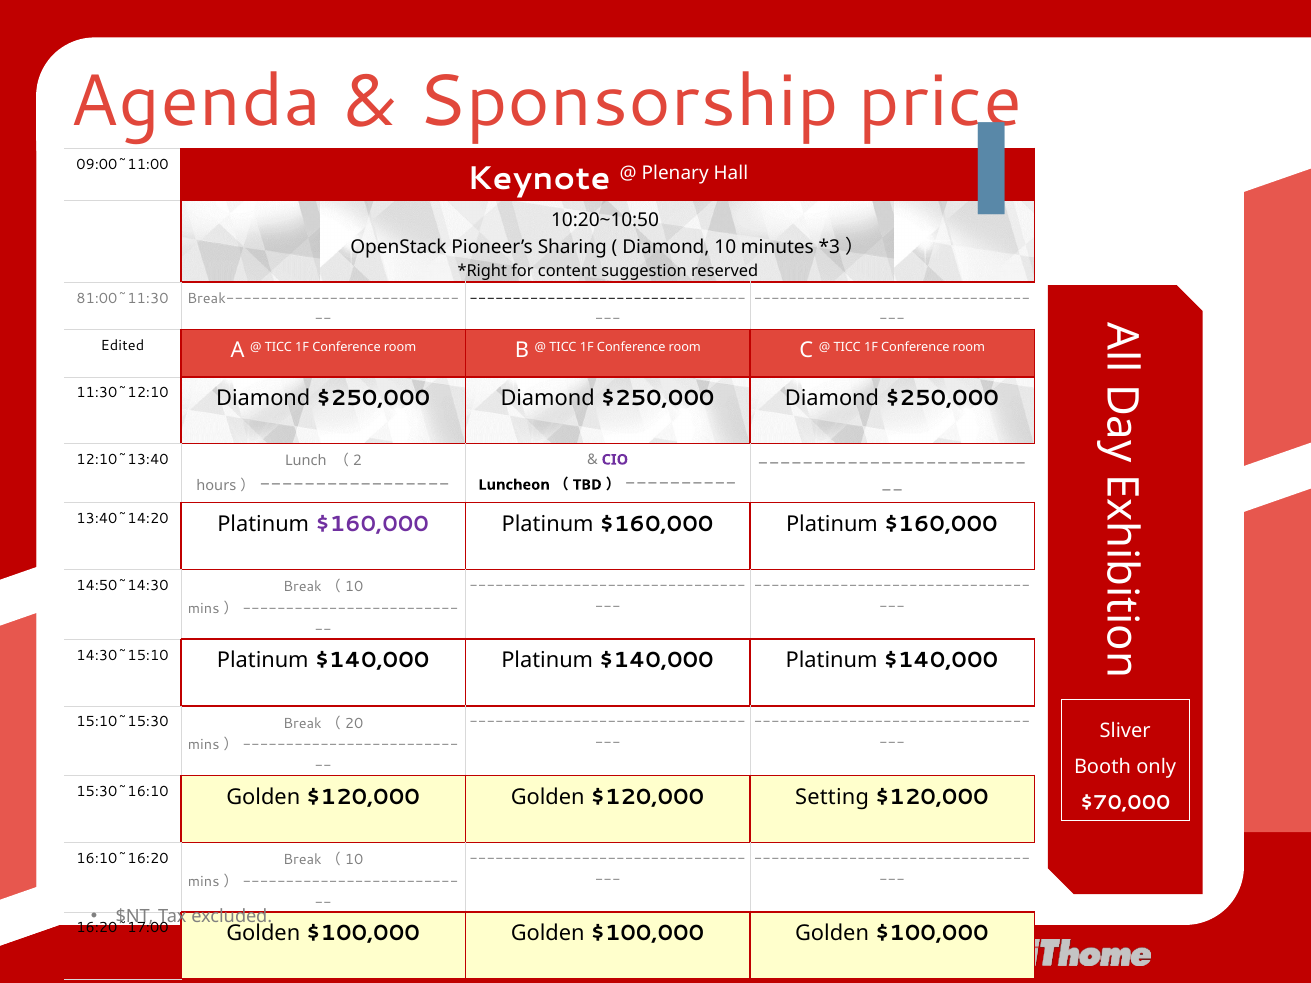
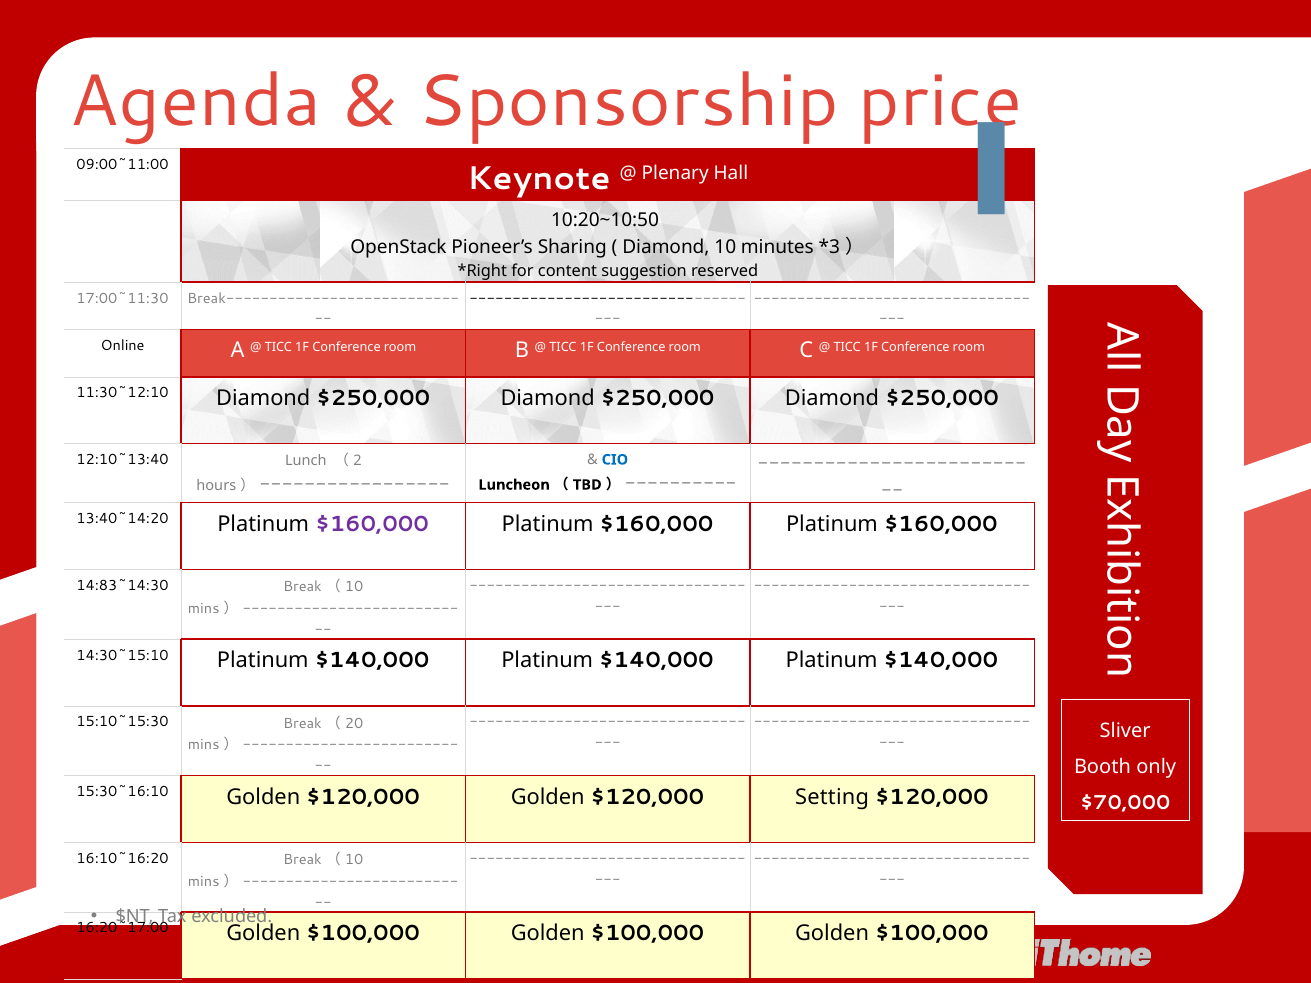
81:00~11:30: 81:00~11:30 -> 17:00~11:30 (122, 298)
Edited: Edited -> Online (123, 346)
CIO colour: purple -> blue (615, 460)
14:50~14:30: 14:50~14:30 -> 14:83~14:30 (122, 586)
